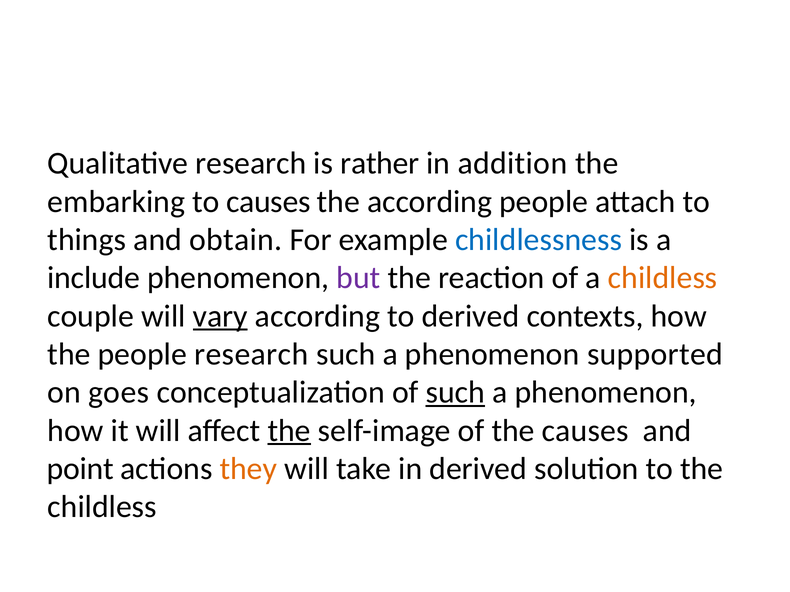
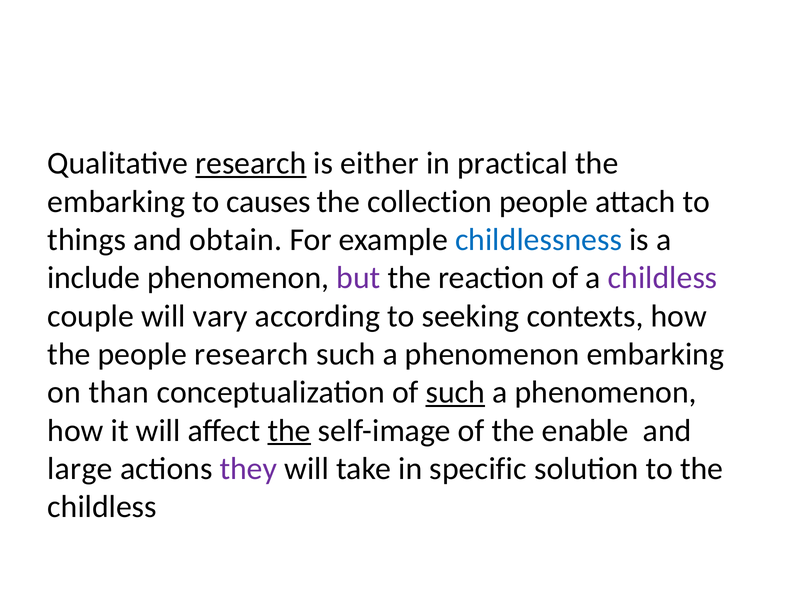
research underline: none -> present (251, 164)
rather: rather -> either (380, 164)
addition: addition -> practical (513, 164)
the according: according -> collection (430, 202)
childless colour: orange -> purple (663, 278)
vary underline: present -> none (220, 316)
to derived: derived -> seeking (470, 316)
phenomenon supported: supported -> embarking (655, 354)
goes: goes -> than (119, 393)
the causes: causes -> enable (585, 431)
point: point -> large (80, 469)
they colour: orange -> purple (248, 469)
in derived: derived -> specific (478, 469)
